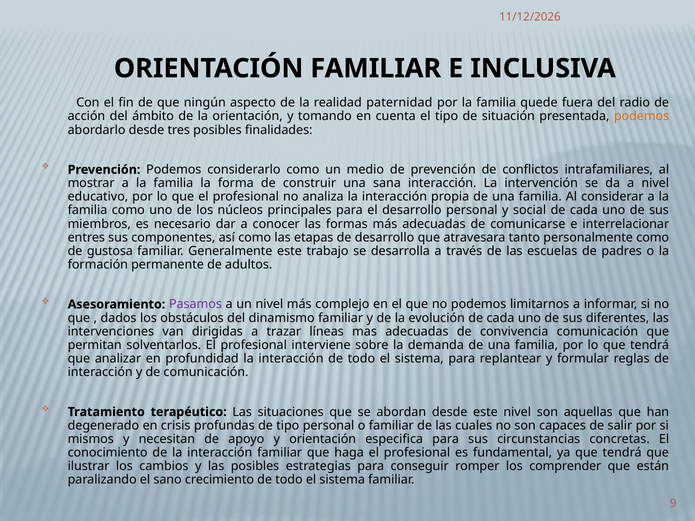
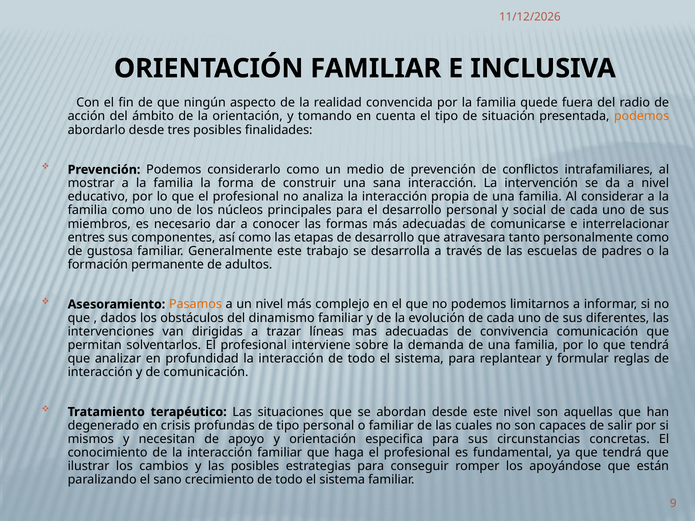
paternidad: paternidad -> convencida (399, 103)
Pasamos colour: purple -> orange (195, 304)
comprender: comprender -> apoyándose (565, 466)
